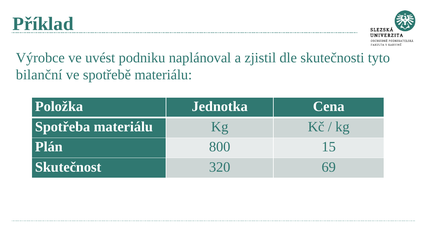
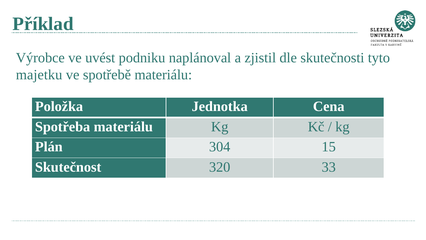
bilanční: bilanční -> majetku (39, 75)
800: 800 -> 304 (220, 147)
69: 69 -> 33 (329, 167)
